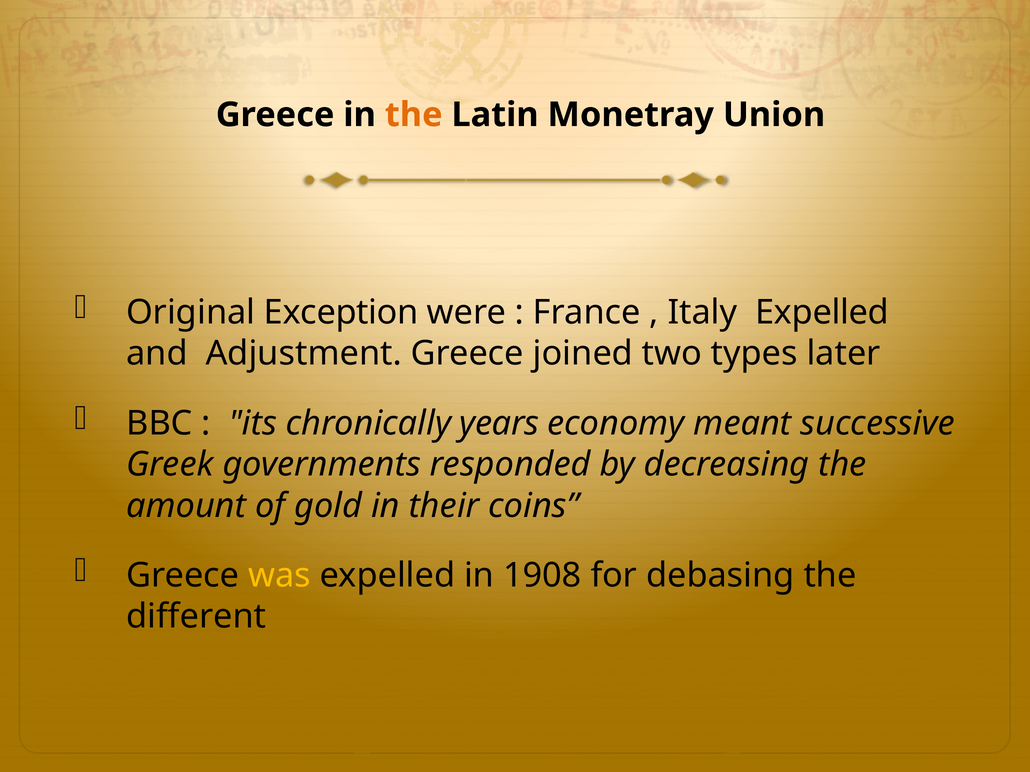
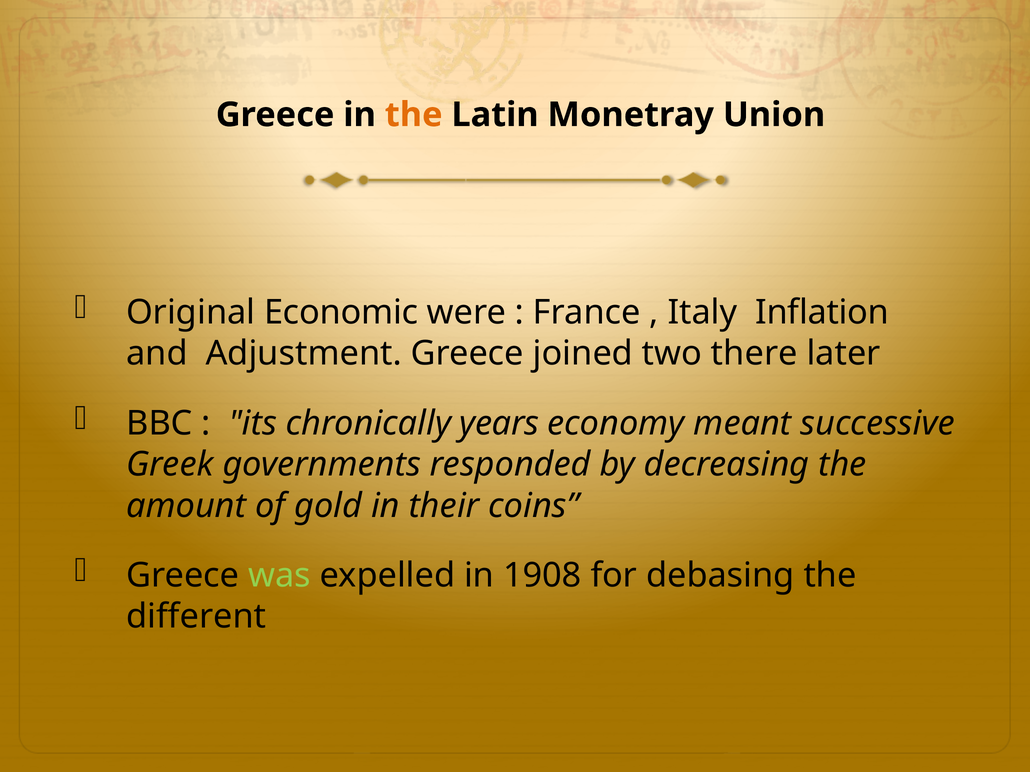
Exception: Exception -> Economic (341, 313)
Italy Expelled: Expelled -> Inflation (822, 313)
types: types -> there (754, 354)
was colour: yellow -> light green (279, 576)
